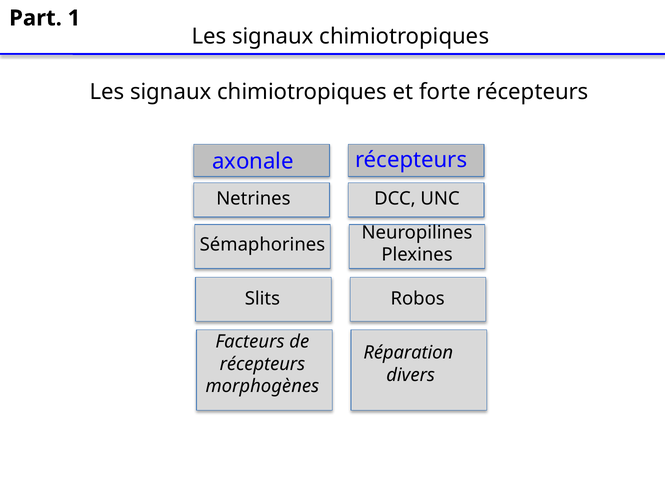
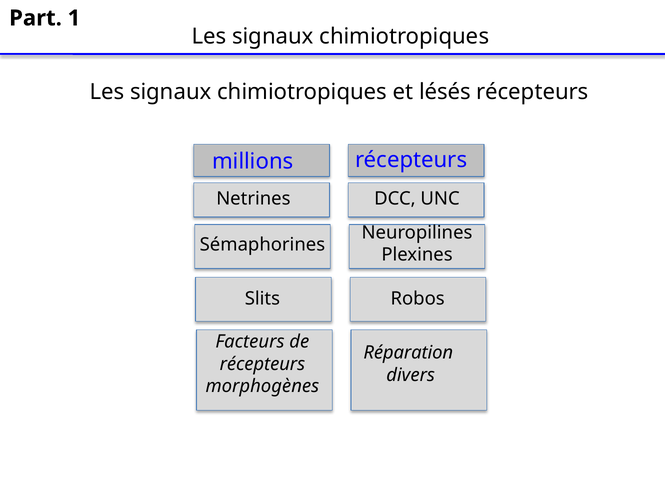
forte: forte -> lésés (445, 92)
axonale: axonale -> millions (253, 161)
